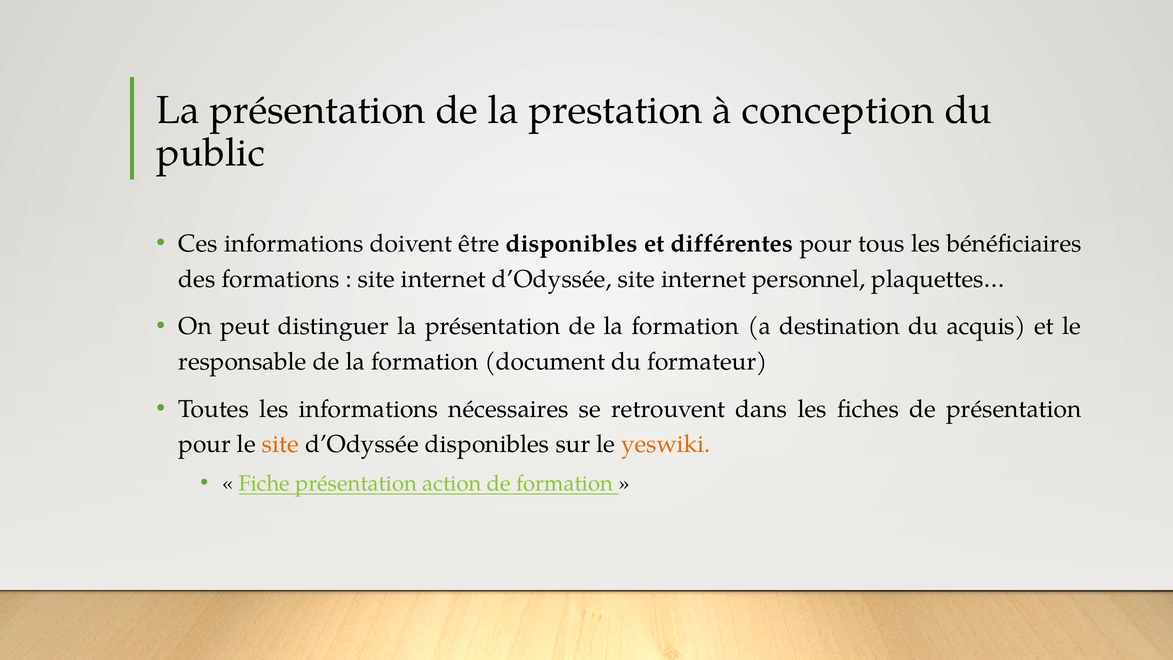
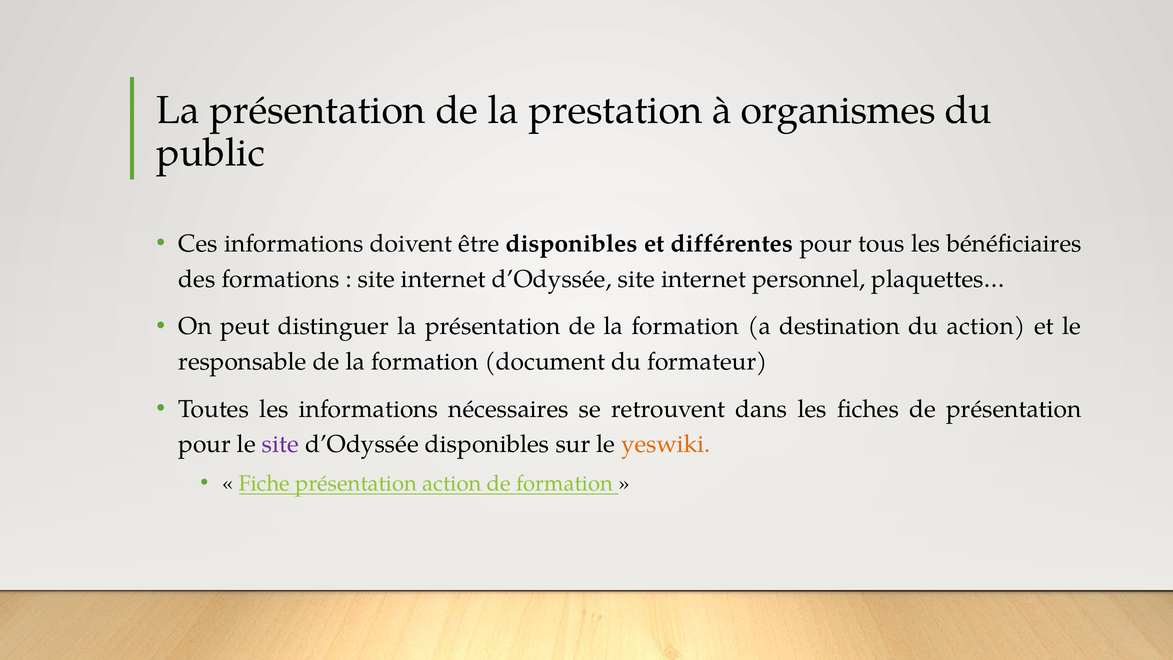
conception: conception -> organismes (838, 110)
du acquis: acquis -> action (986, 326)
site colour: orange -> purple (280, 444)
